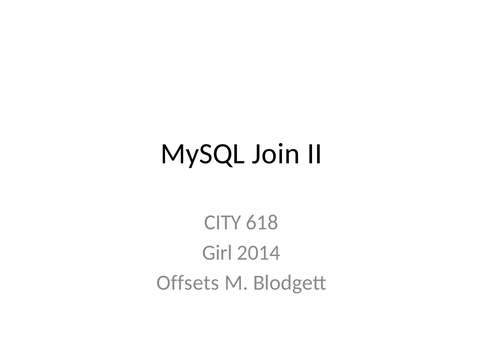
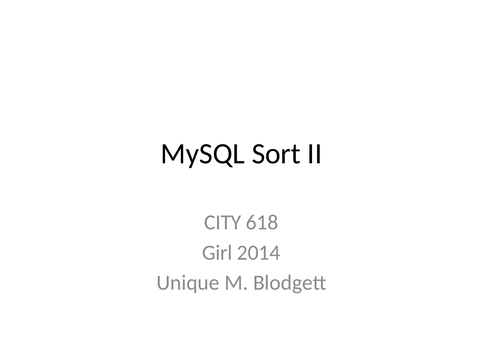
Join: Join -> Sort (276, 153)
Offsets: Offsets -> Unique (188, 282)
